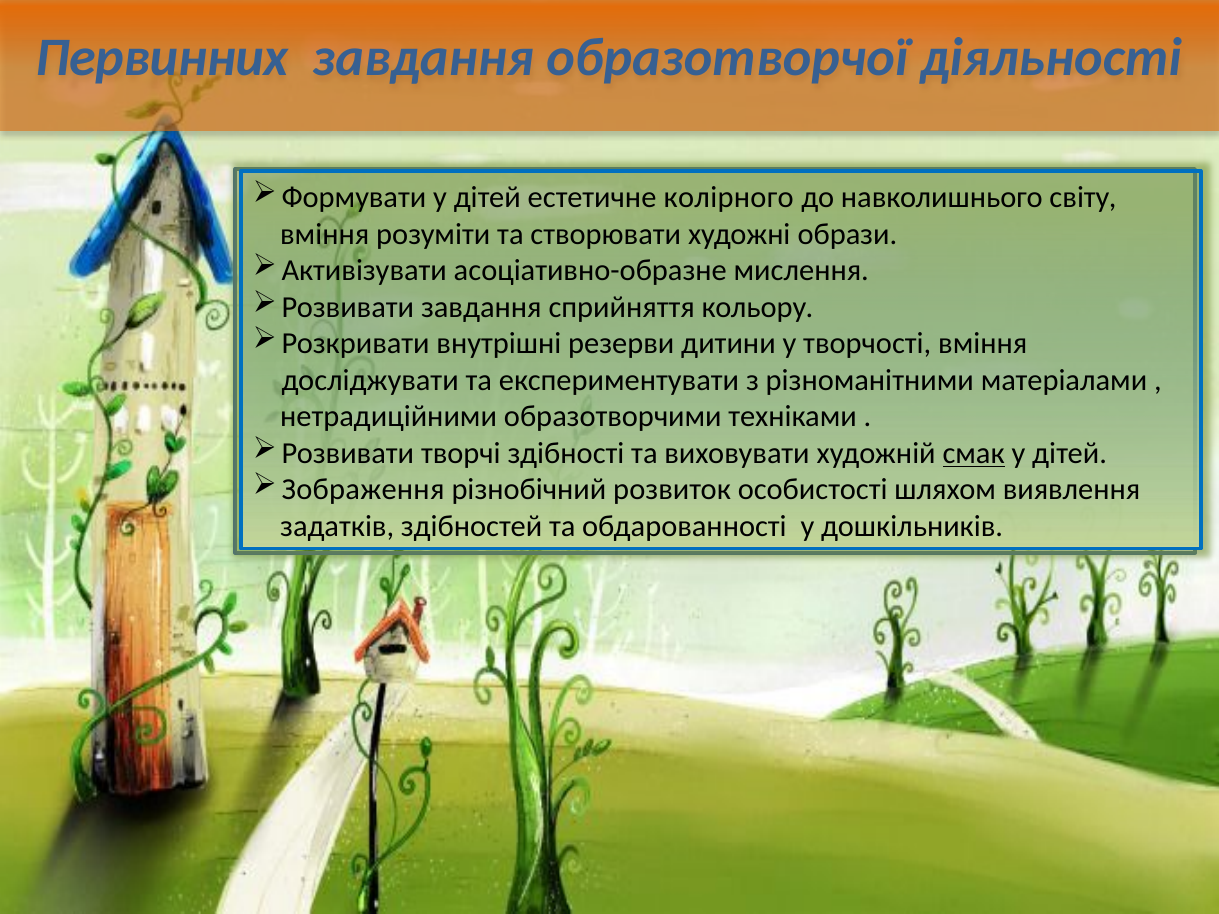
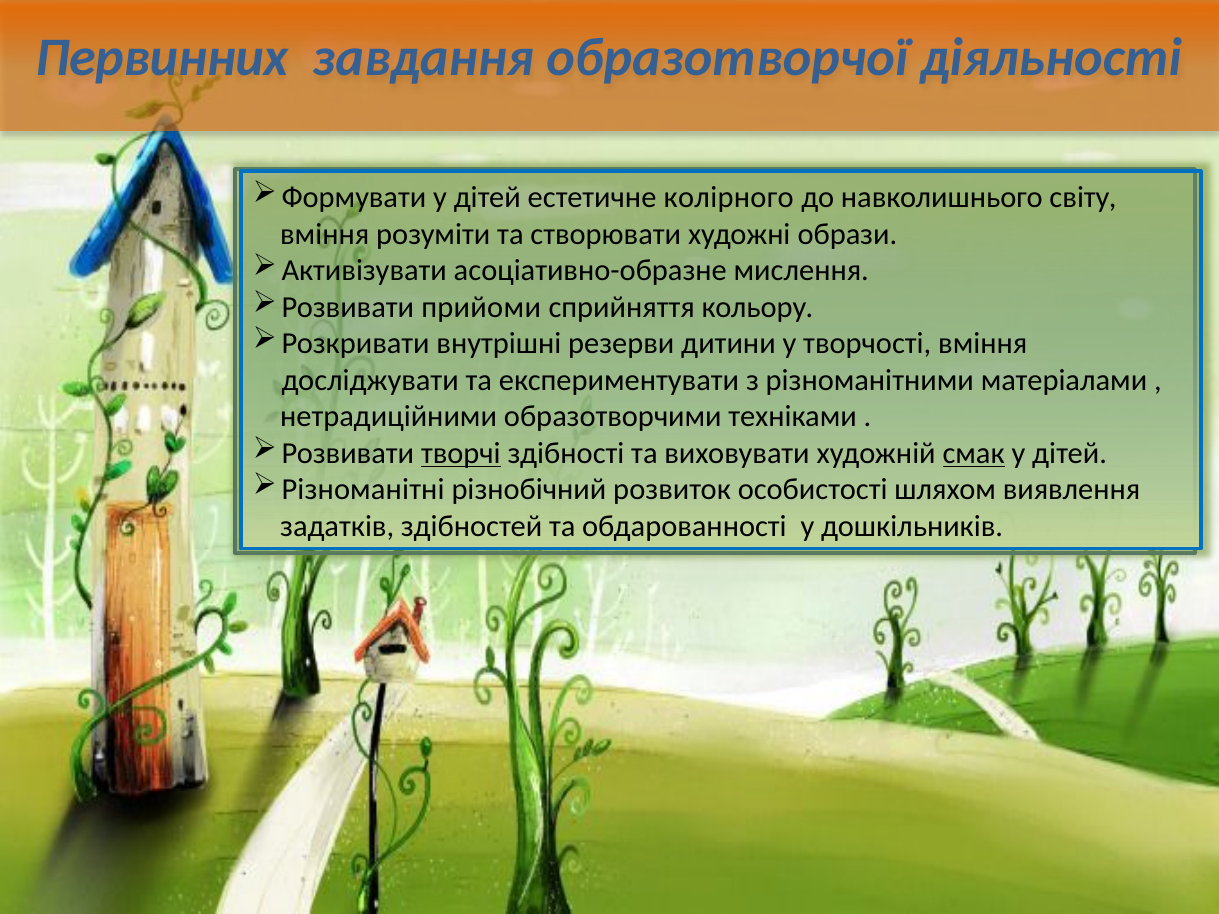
Розвивати завдання: завдання -> прийоми (481, 307)
творчі underline: none -> present (461, 453)
Зображення: Зображення -> Різноманітні (363, 490)
